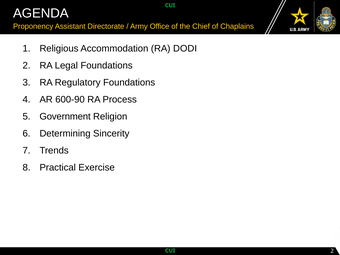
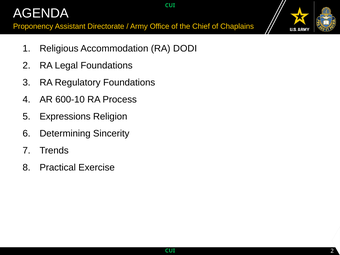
600-90: 600-90 -> 600-10 (70, 99)
Government: Government -> Expressions (65, 116)
